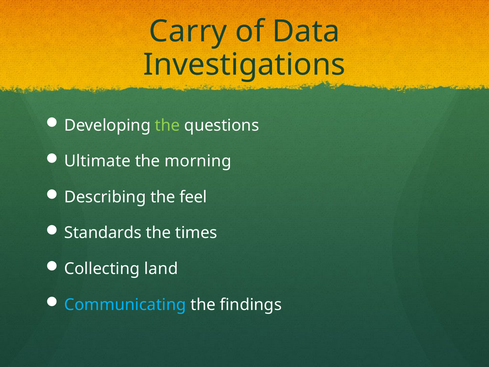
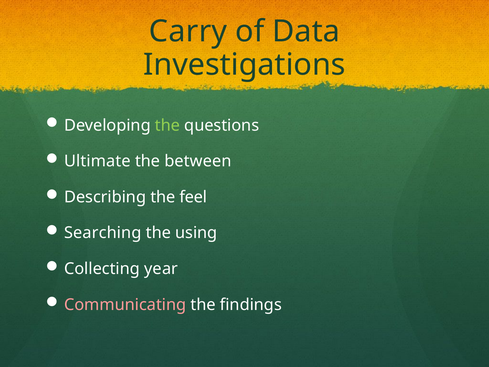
morning: morning -> between (198, 161)
Standards: Standards -> Searching (103, 233)
times: times -> using (196, 233)
land: land -> year (161, 269)
Communicating colour: light blue -> pink (125, 304)
